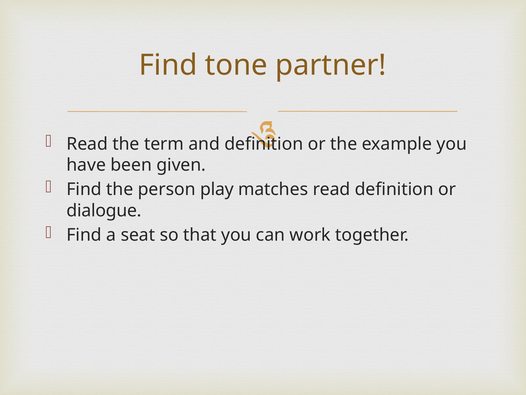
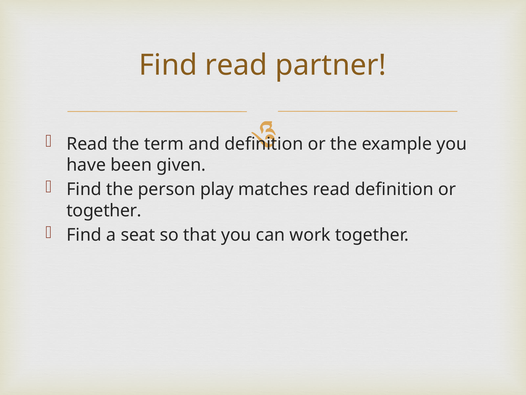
Find tone: tone -> read (236, 65)
dialogue: dialogue -> together (104, 210)
